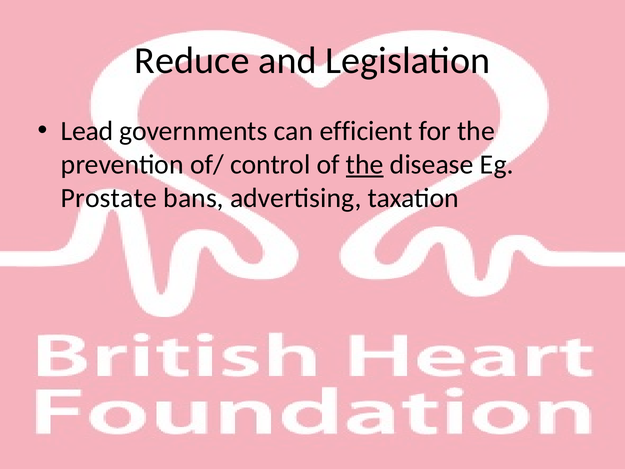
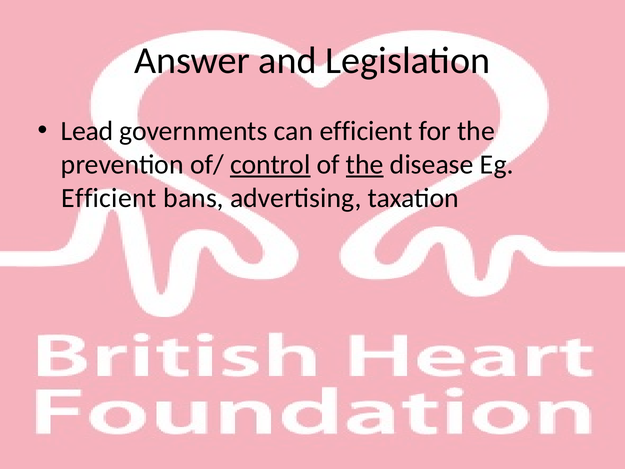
Reduce: Reduce -> Answer (192, 61)
control underline: none -> present (270, 164)
Prostate: Prostate -> Efficient (109, 198)
